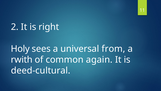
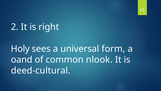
from: from -> form (113, 49)
rwith: rwith -> oand (22, 59)
again: again -> nlook (99, 59)
